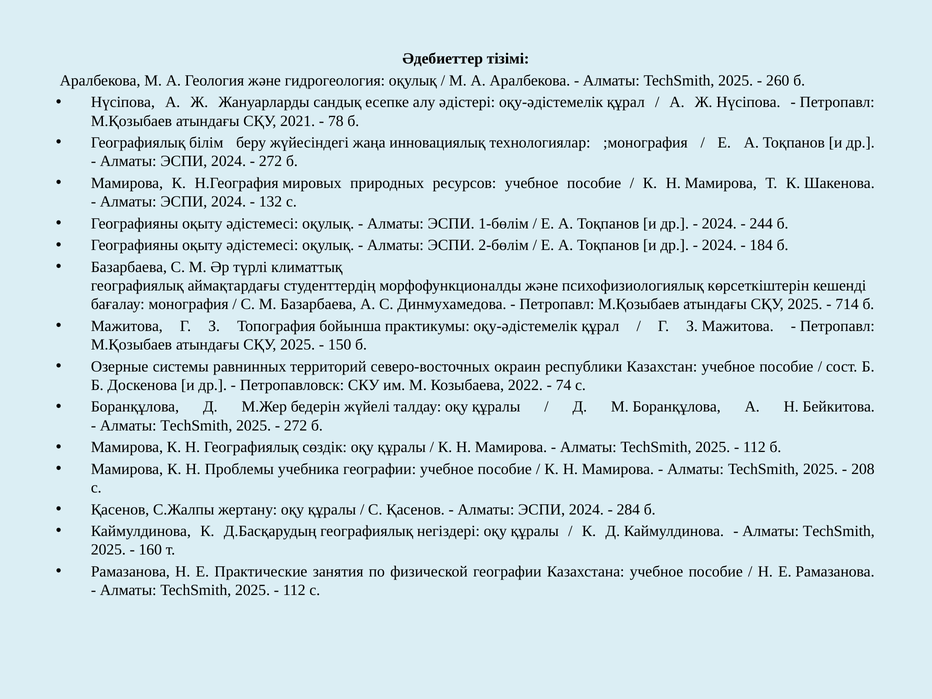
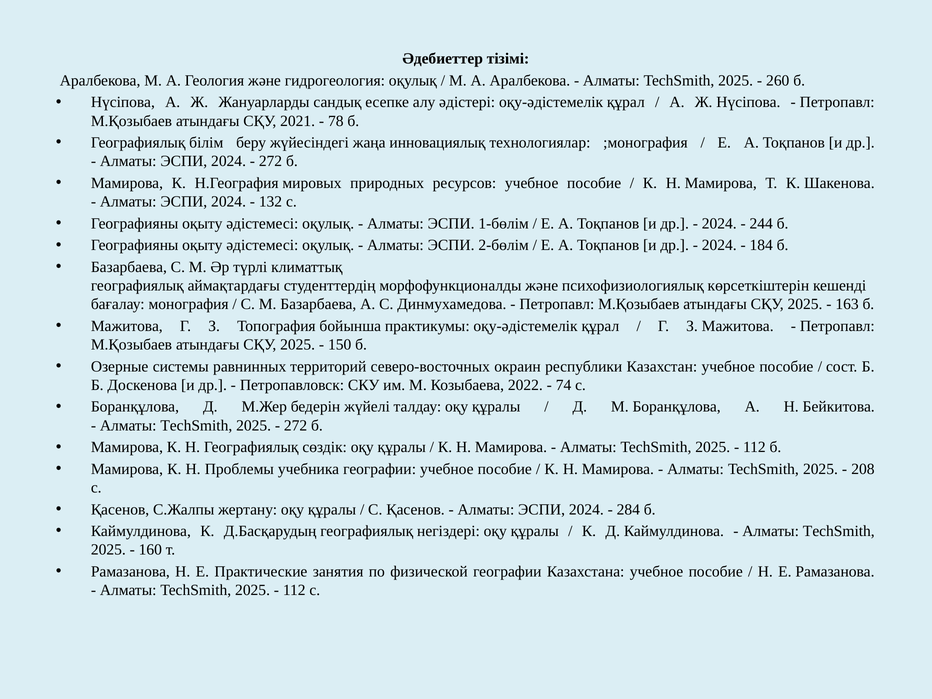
714: 714 -> 163 (847, 304)
